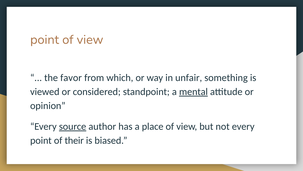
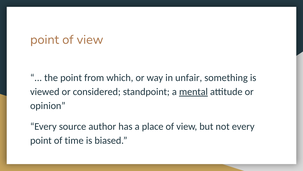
the favor: favor -> point (71, 78)
source underline: present -> none (73, 126)
their: their -> time (74, 140)
